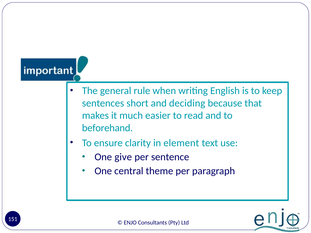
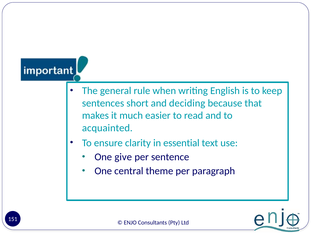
beforehand: beforehand -> acquainted (107, 128)
element: element -> essential (181, 143)
